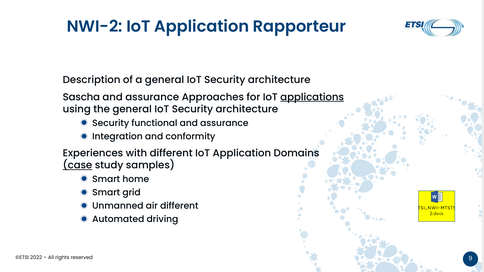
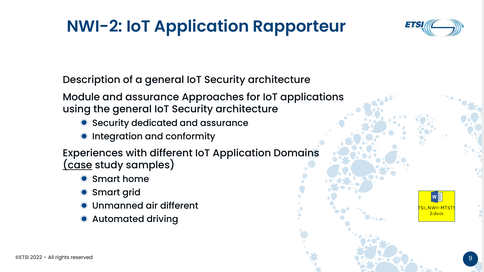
Sascha: Sascha -> Module (81, 97)
applications underline: present -> none (312, 97)
functional: functional -> dedicated (154, 123)
